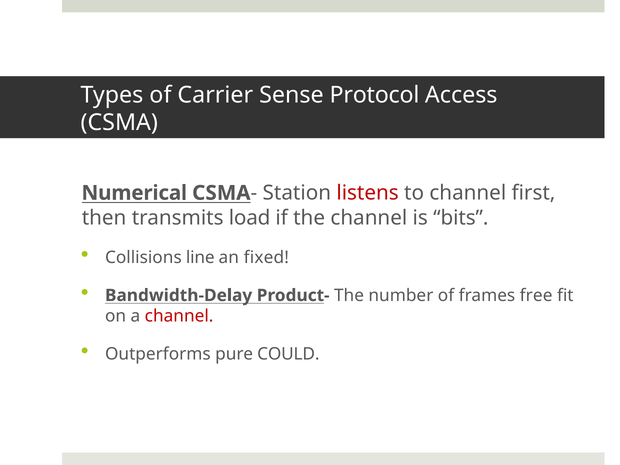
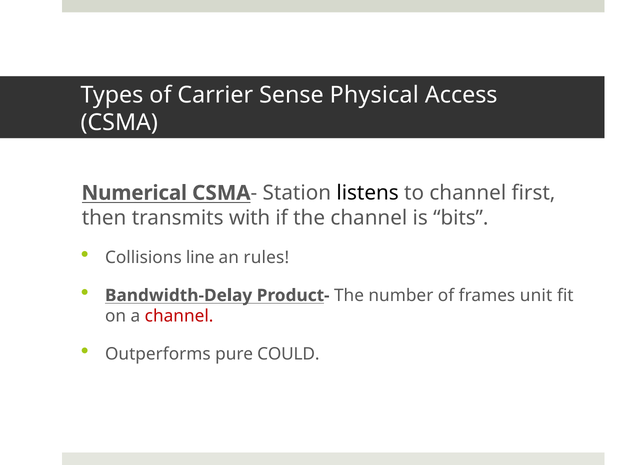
Protocol: Protocol -> Physical (374, 95)
listens colour: red -> black (368, 193)
load: load -> with (250, 218)
fixed: fixed -> rules (266, 257)
free: free -> unit (536, 295)
